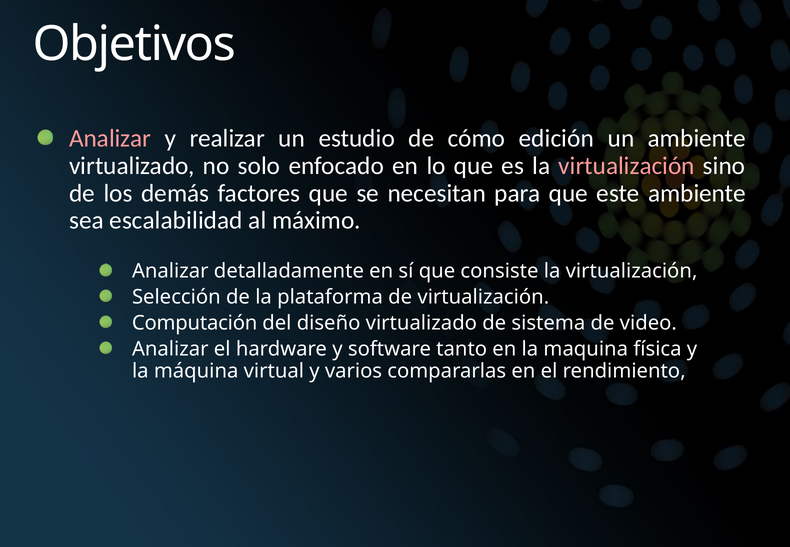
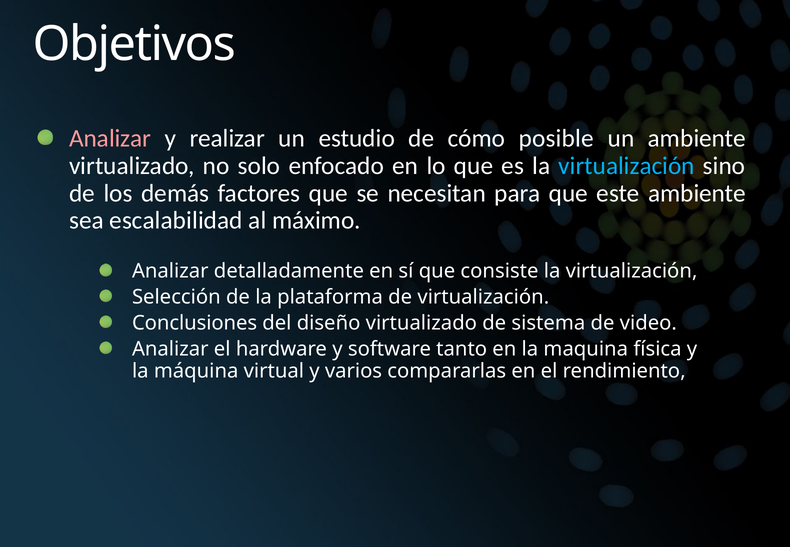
edición: edición -> posible (556, 139)
virtualización colour: pink -> light blue (627, 166)
Computación: Computación -> Conclusiones (195, 323)
